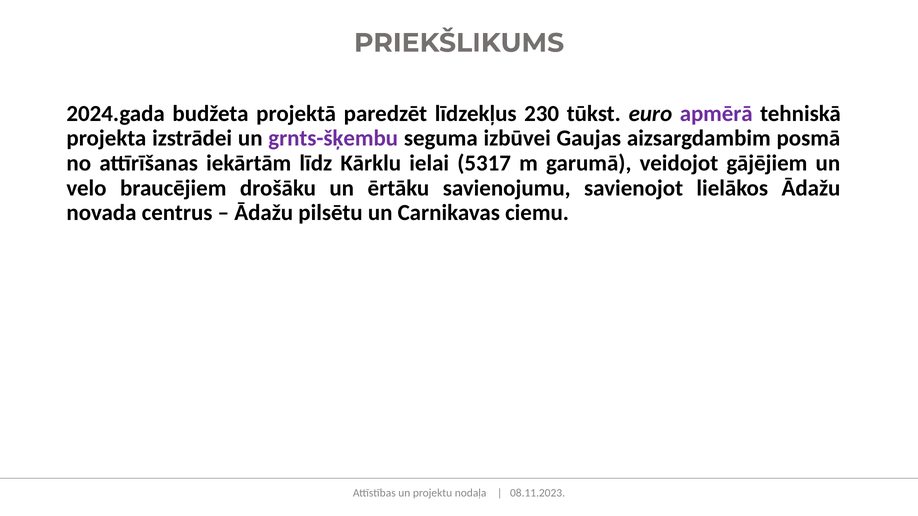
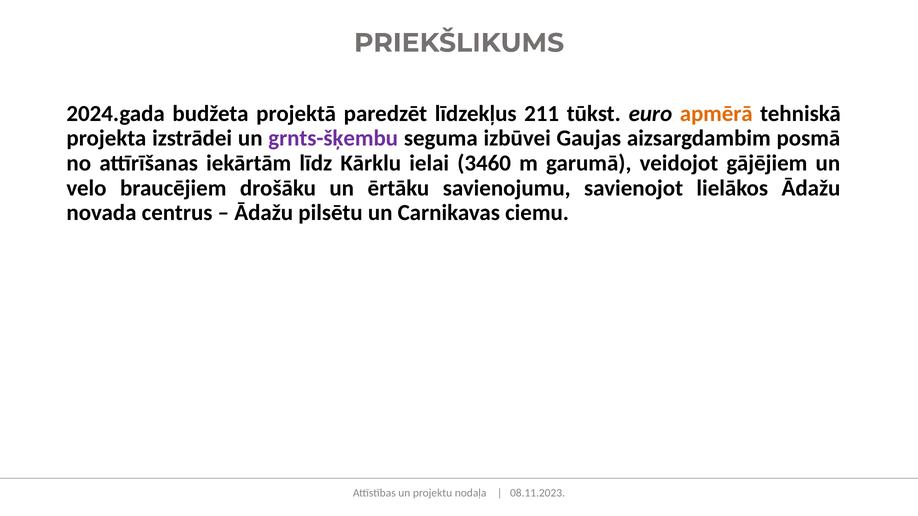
230: 230 -> 211 (542, 114)
apmērā colour: purple -> orange (716, 114)
5317: 5317 -> 3460 (484, 163)
